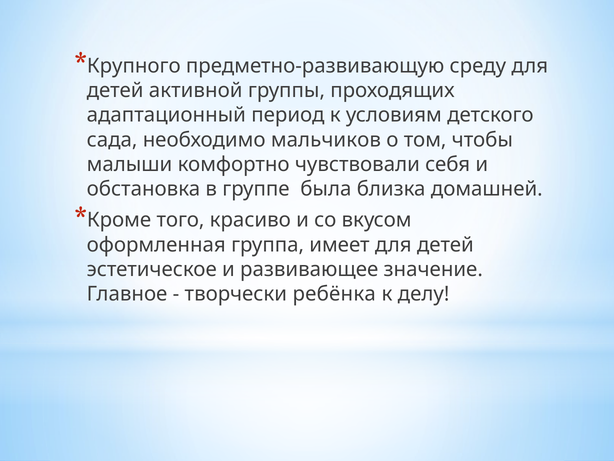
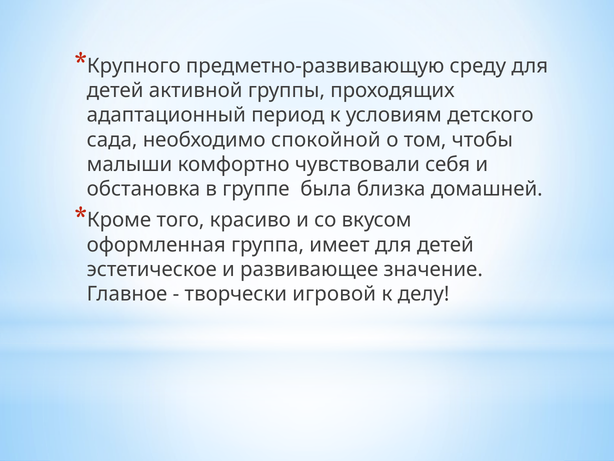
мальчиков: мальчиков -> спокойной (326, 140)
ребёнка: ребёнка -> игровой (334, 294)
